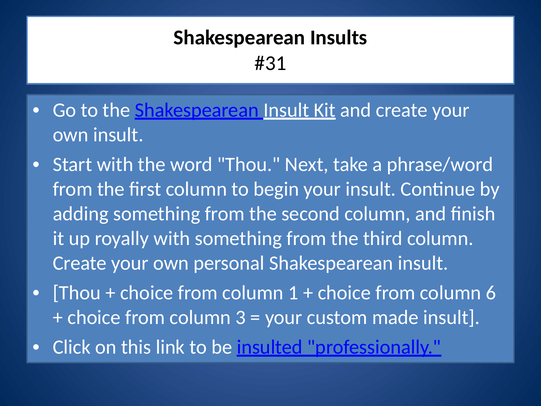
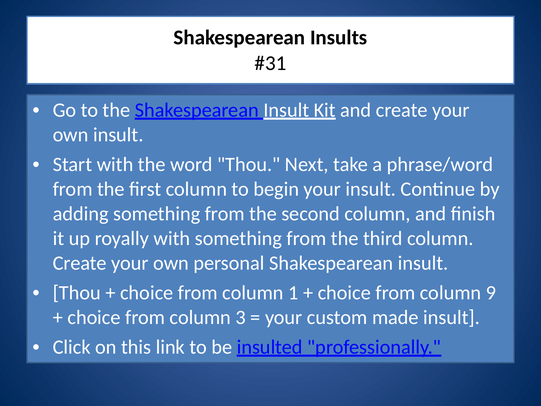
6: 6 -> 9 (491, 293)
